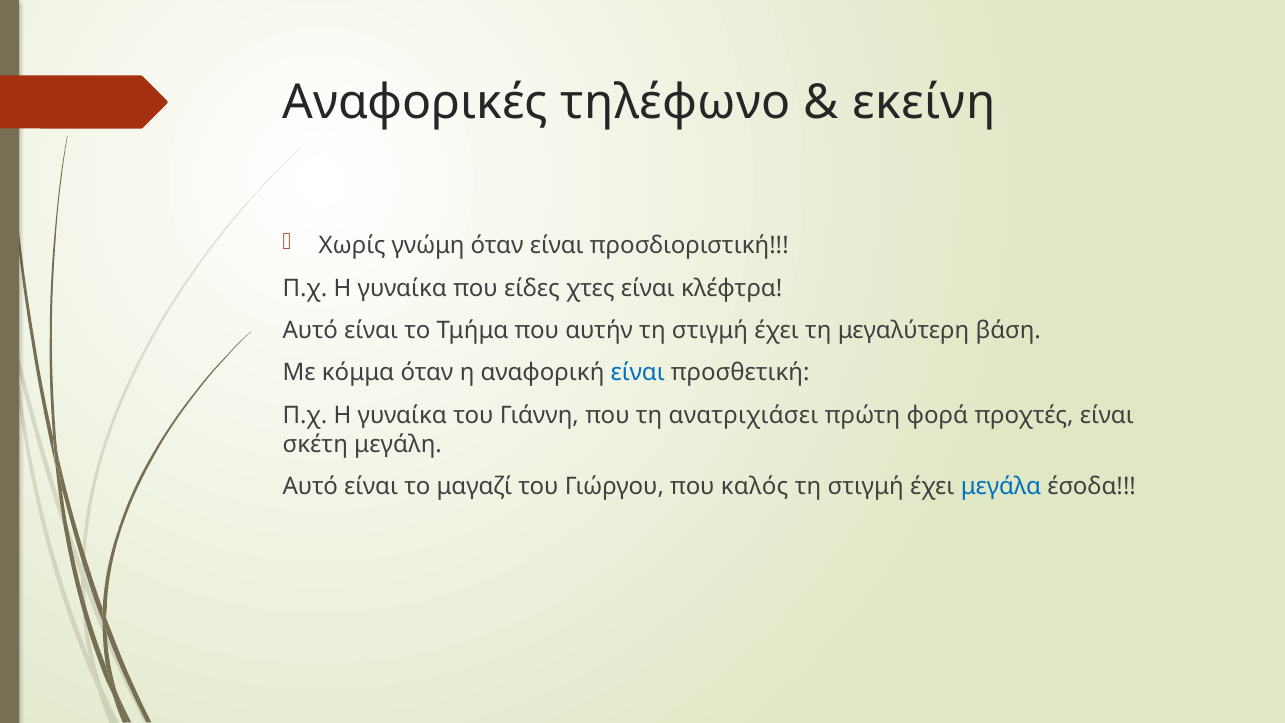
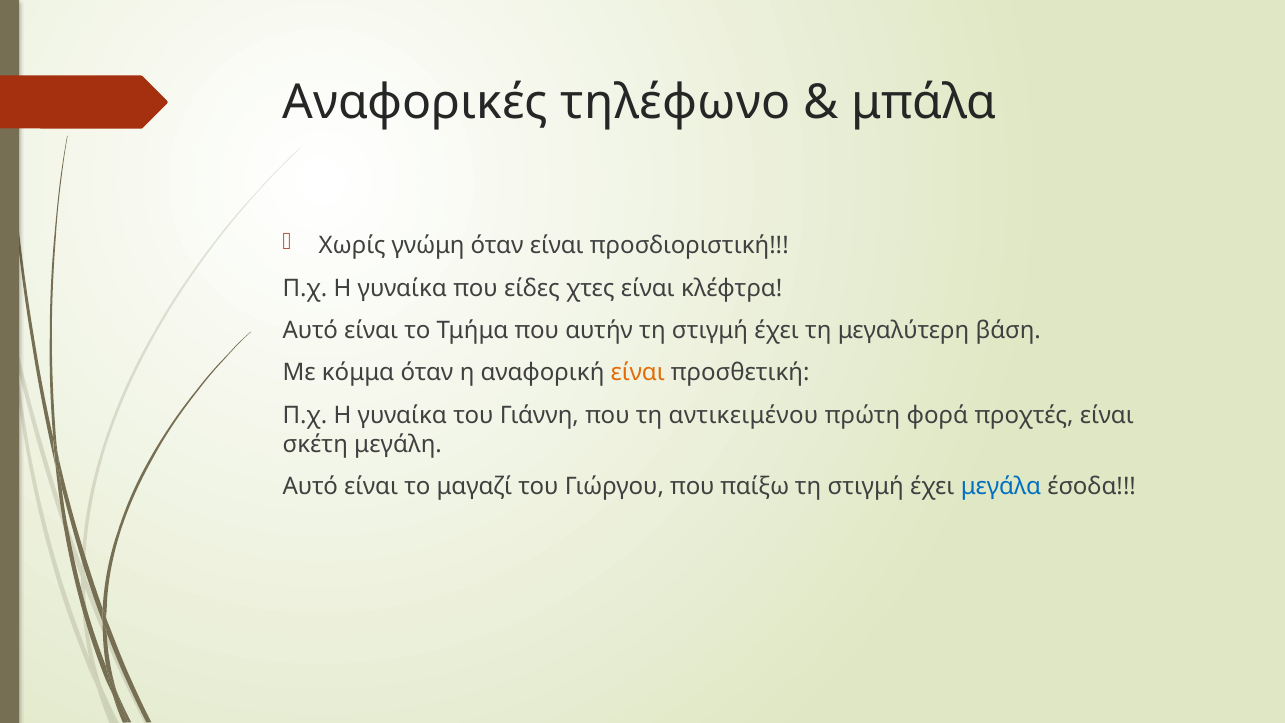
εκείνη: εκείνη -> μπάλα (924, 103)
είναι colour: blue -> orange (638, 373)
ανατριχιάσει: ανατριχιάσει -> αντικειμένου (743, 415)
καλός: καλός -> παίξω (755, 486)
